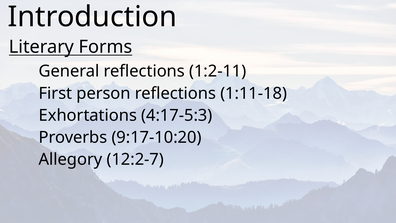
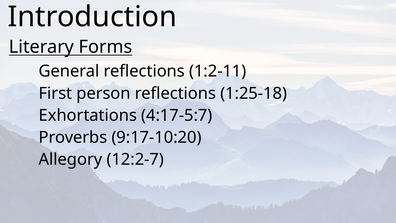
1:11-18: 1:11-18 -> 1:25-18 (254, 93)
4:17-5:3: 4:17-5:3 -> 4:17-5:7 (177, 115)
